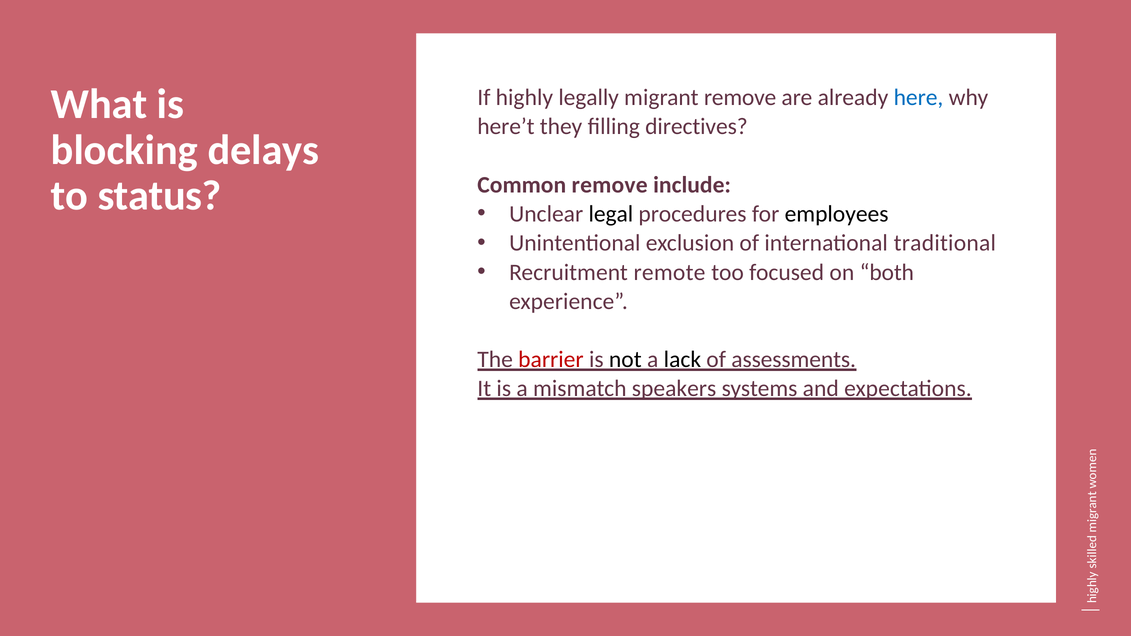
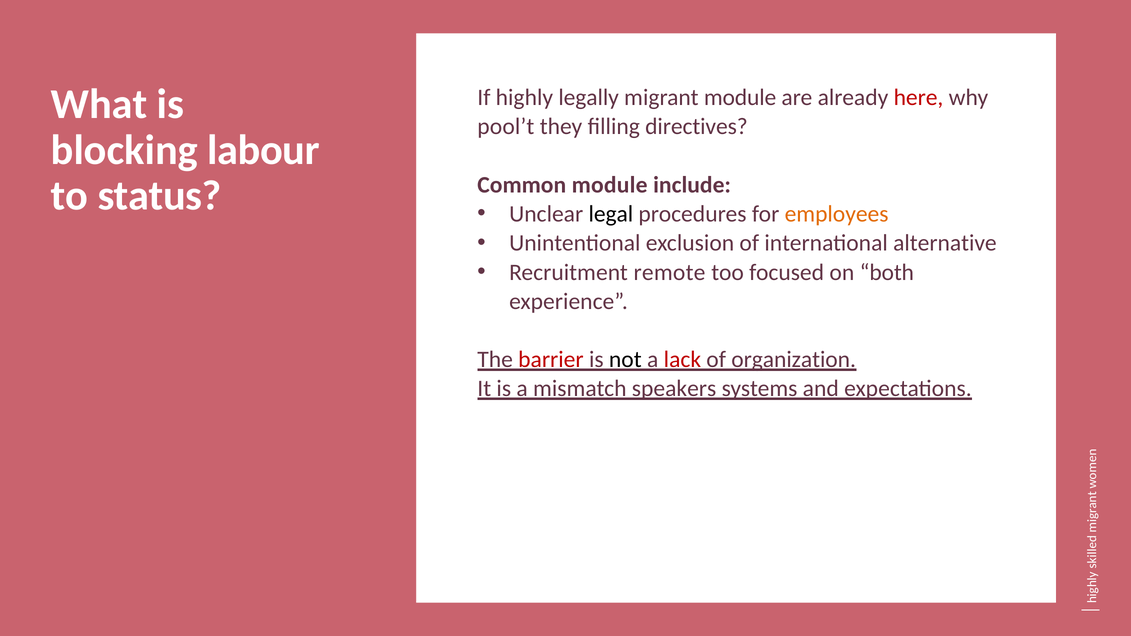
migrant remove: remove -> module (740, 98)
here colour: blue -> red (919, 98)
here’t: here’t -> pool’t (506, 127)
delays: delays -> labour (263, 150)
Common remove: remove -> module (610, 185)
employees colour: black -> orange (837, 214)
traditional: traditional -> alternative (945, 243)
lack colour: black -> red (682, 360)
assessments: assessments -> organization (794, 360)
